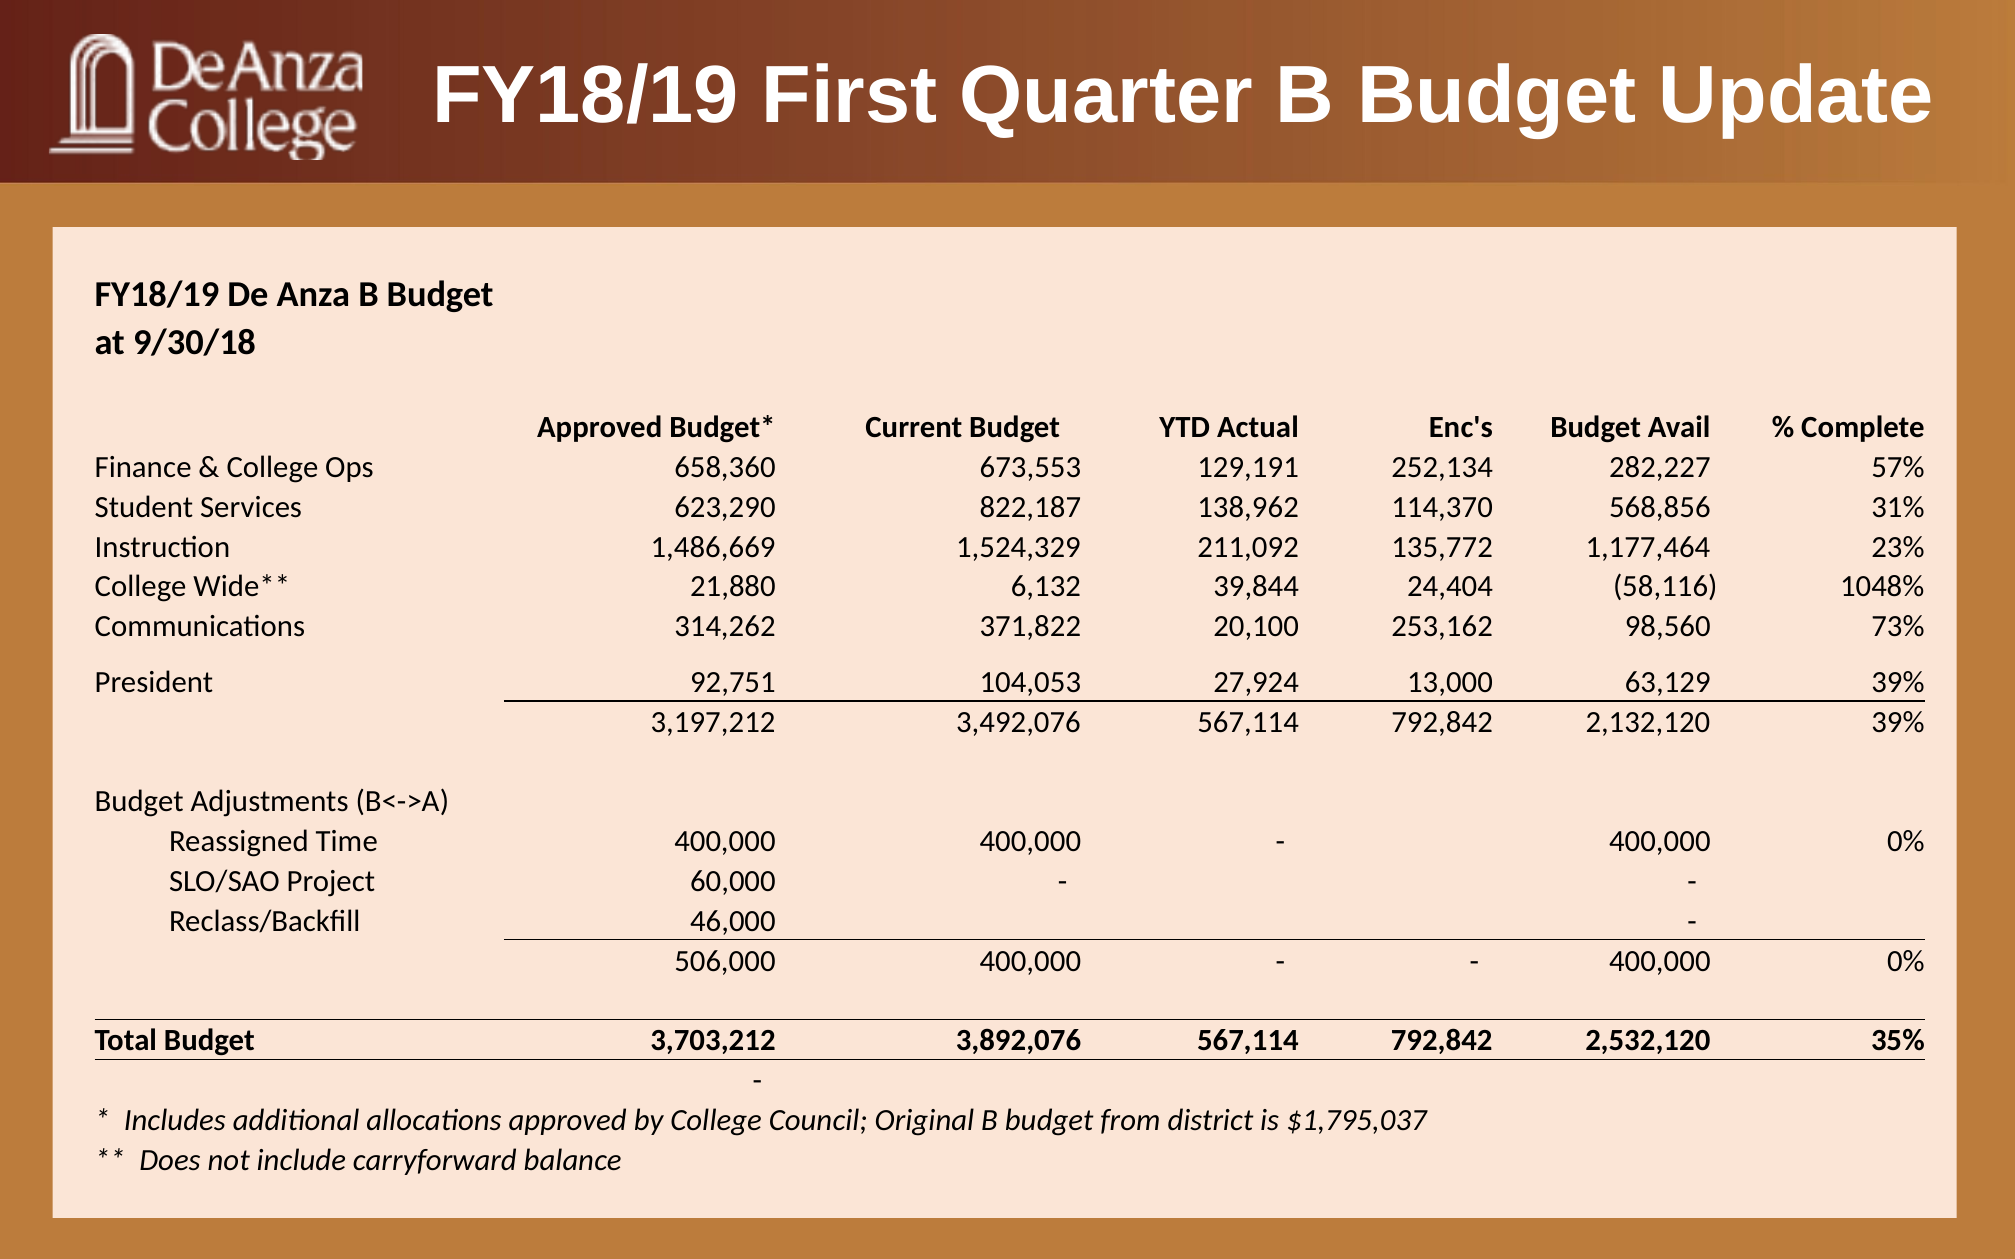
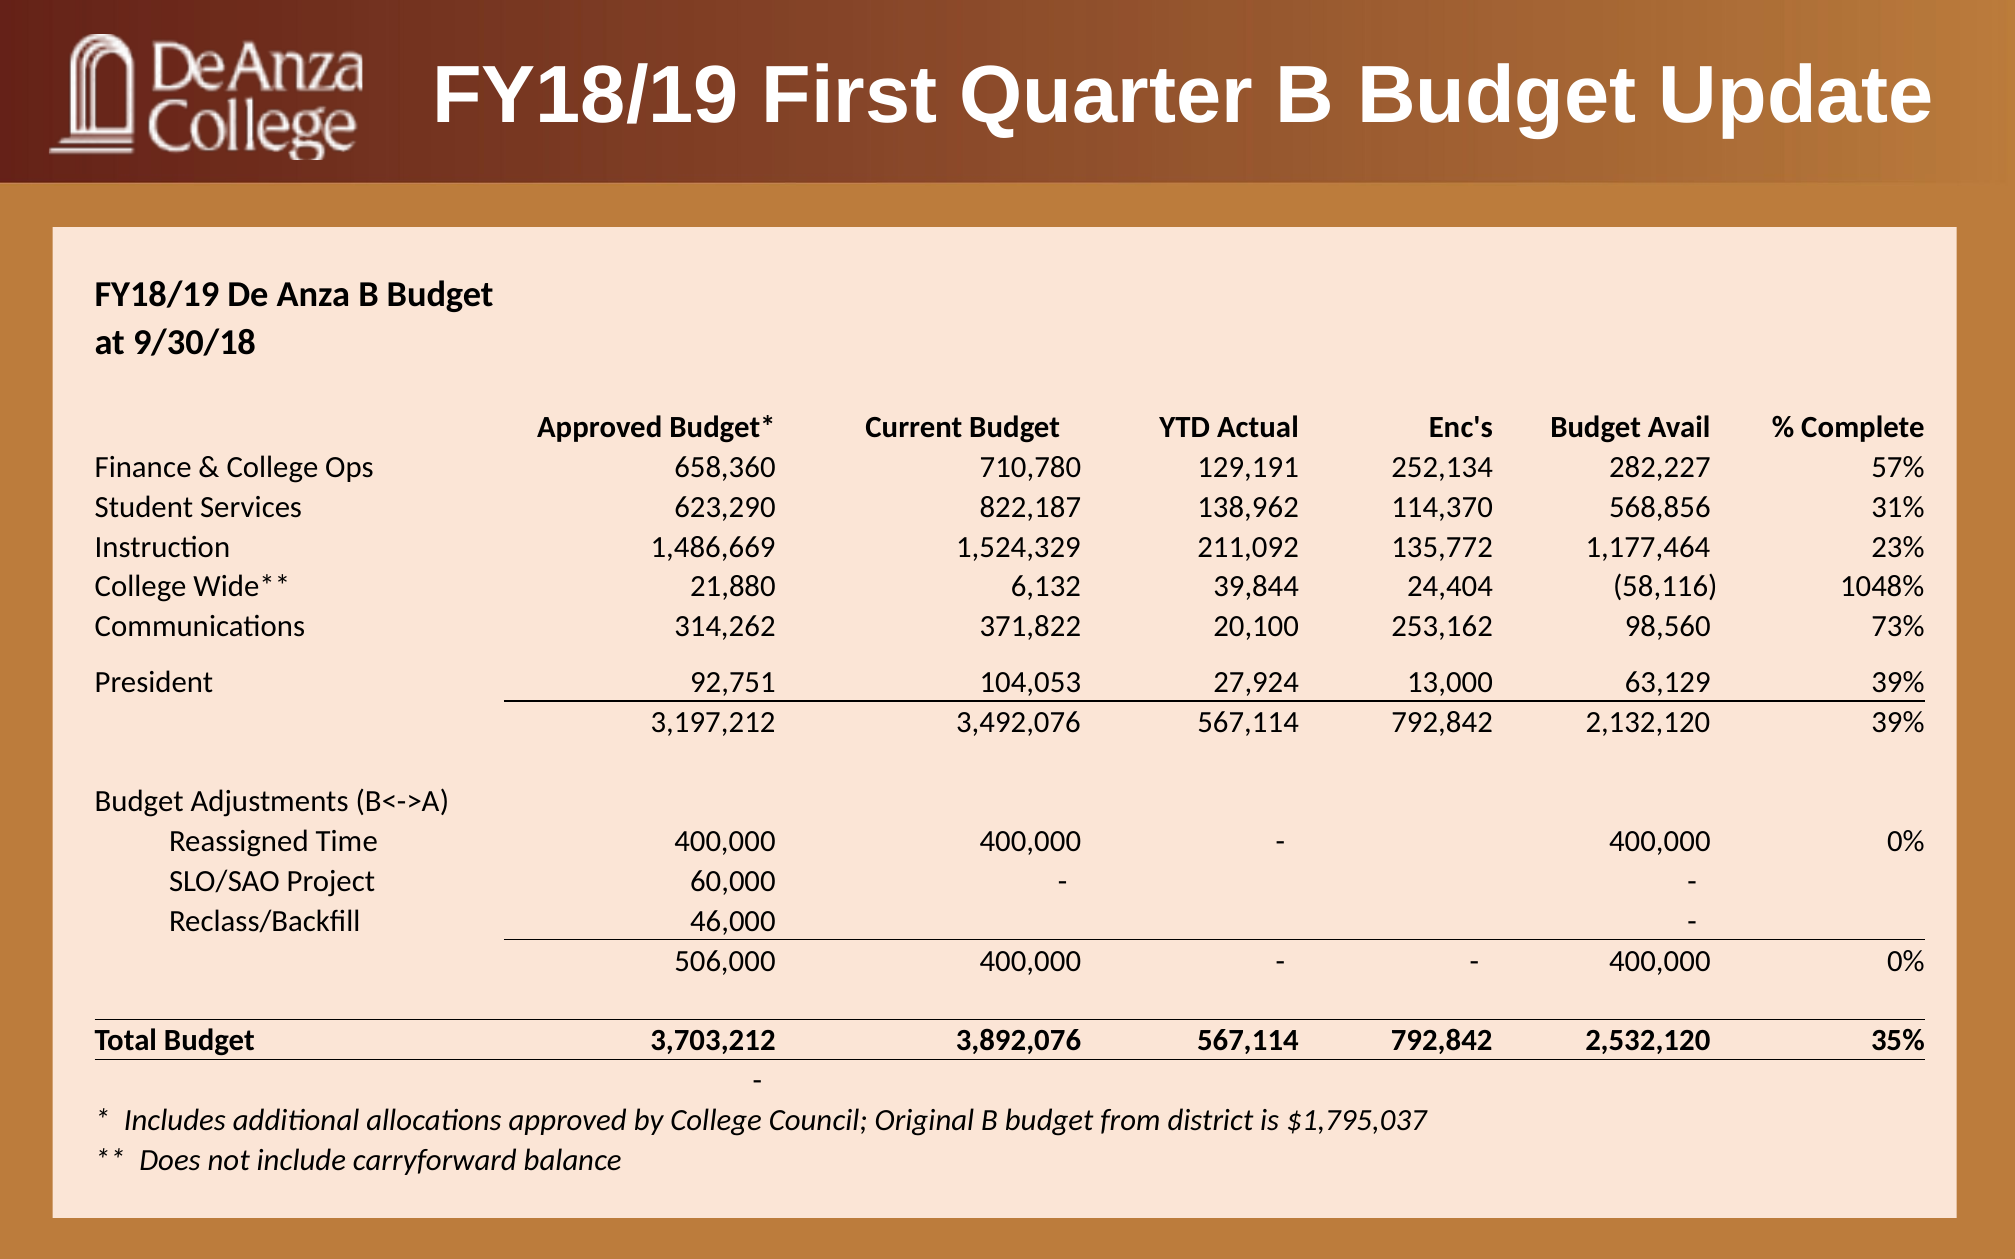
673,553: 673,553 -> 710,780 (1030, 467)
